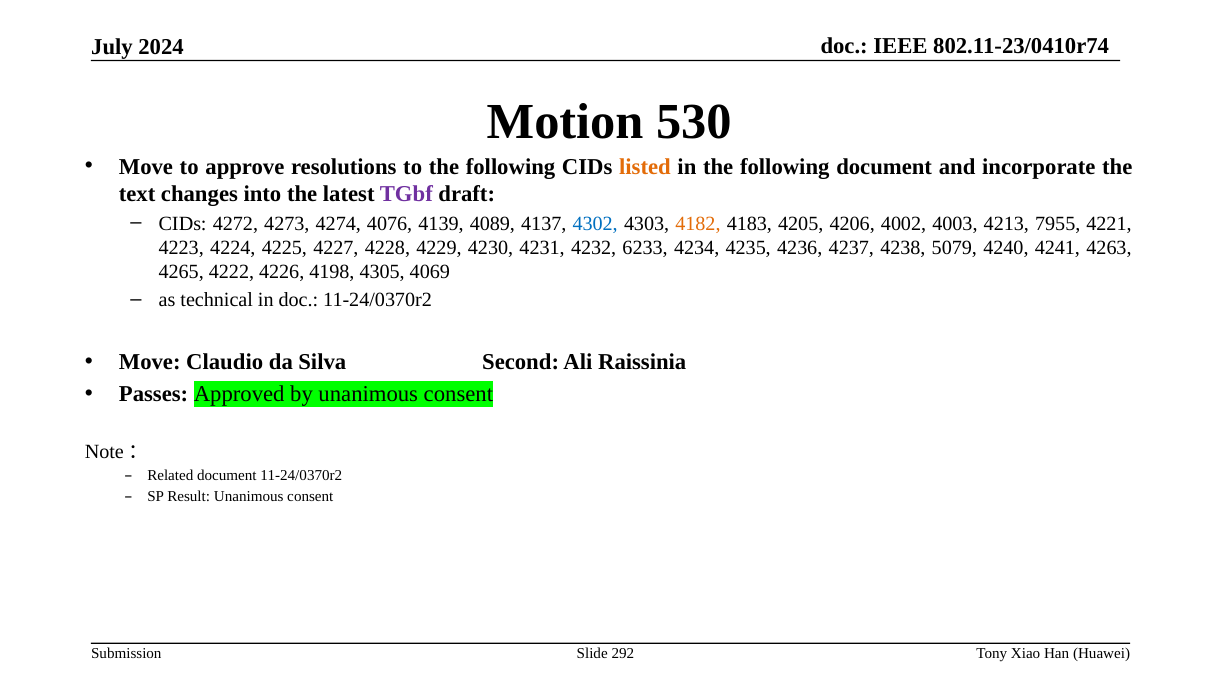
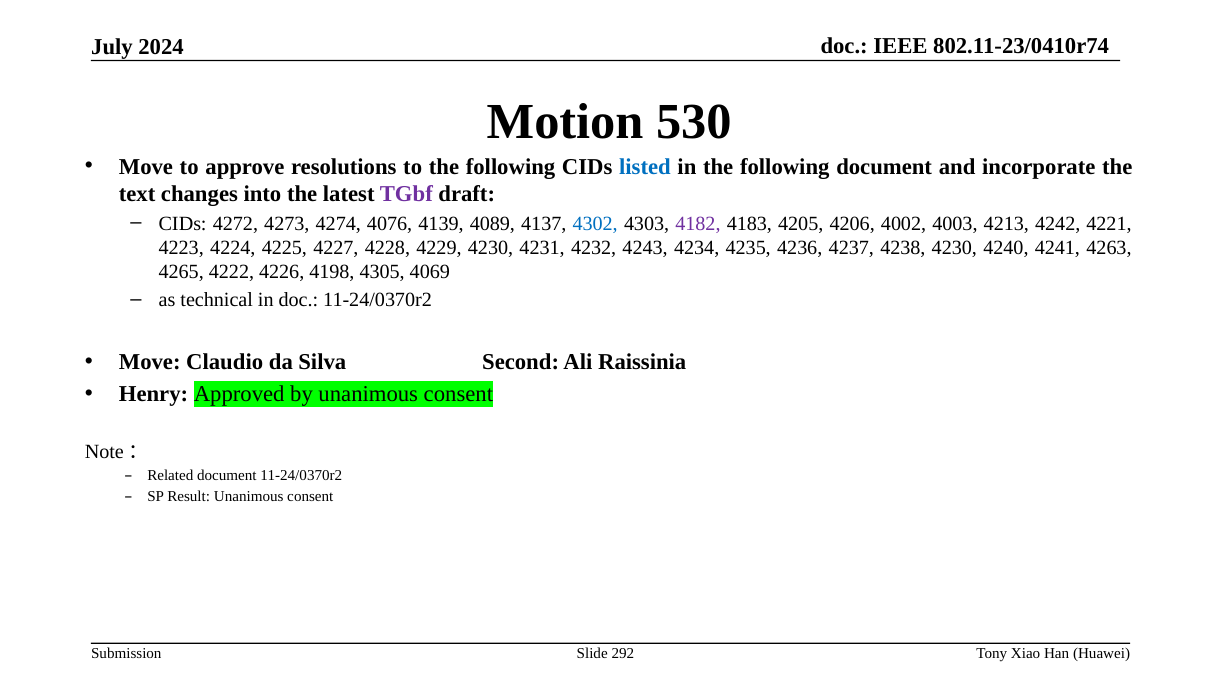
listed colour: orange -> blue (645, 167)
4182 colour: orange -> purple (698, 223)
7955: 7955 -> 4242 (1058, 223)
6233: 6233 -> 4243 (645, 248)
4238 5079: 5079 -> 4230 (954, 248)
Passes: Passes -> Henry (154, 394)
